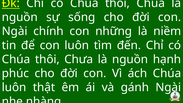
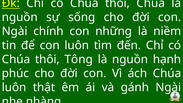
Chưa: Chưa -> Tông (79, 59)
